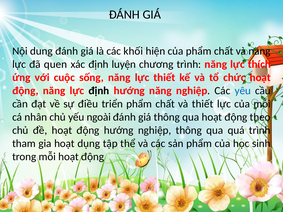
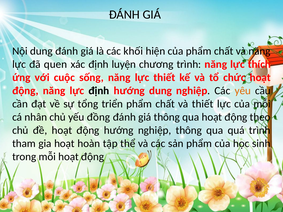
hướng năng: năng -> dung (161, 91)
yêu colour: blue -> orange (243, 91)
điều: điều -> tổng (88, 104)
ngoài: ngoài -> đồng (99, 117)
dụng: dụng -> hoàn (89, 144)
